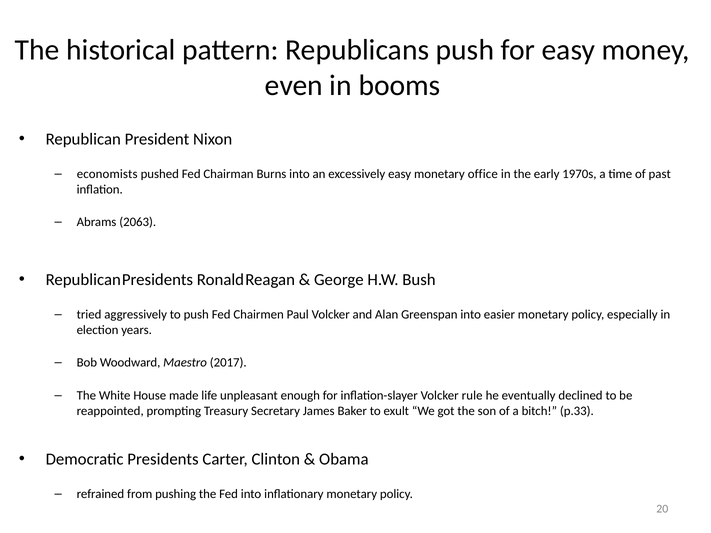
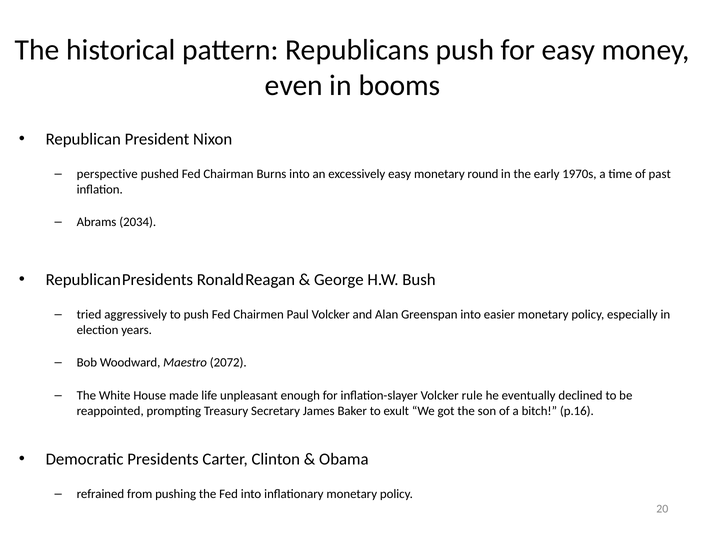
economists: economists -> perspective (107, 174)
office: office -> round (483, 174)
2063: 2063 -> 2034 (138, 222)
2017: 2017 -> 2072 (228, 363)
p.33: p.33 -> p.16 (577, 411)
